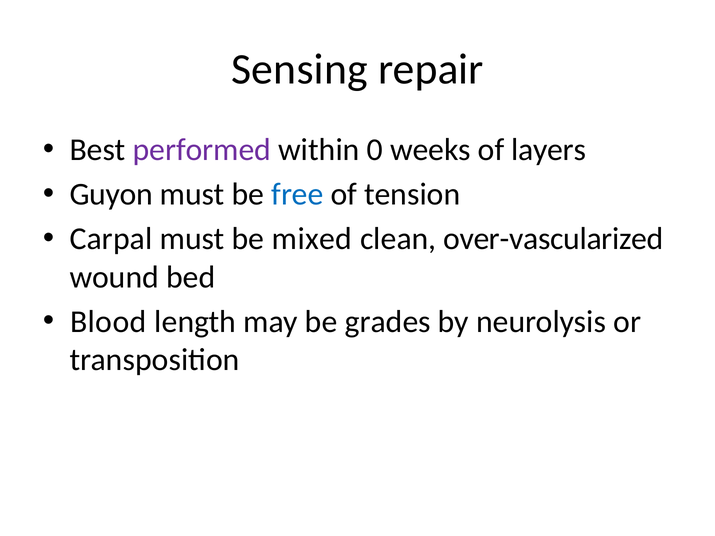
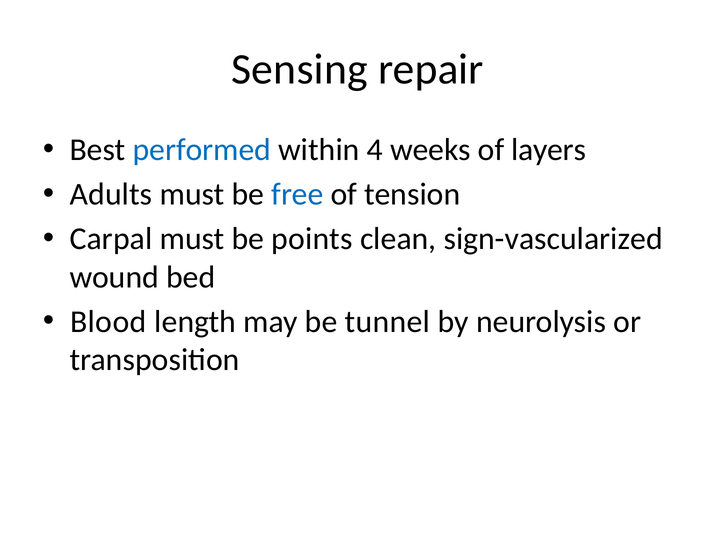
performed colour: purple -> blue (202, 150)
0: 0 -> 4 (375, 150)
Guyon: Guyon -> Adults (111, 195)
mixed: mixed -> points (312, 239)
over-vascularized: over-vascularized -> sign-vascularized (553, 239)
grades: grades -> tunnel (388, 322)
